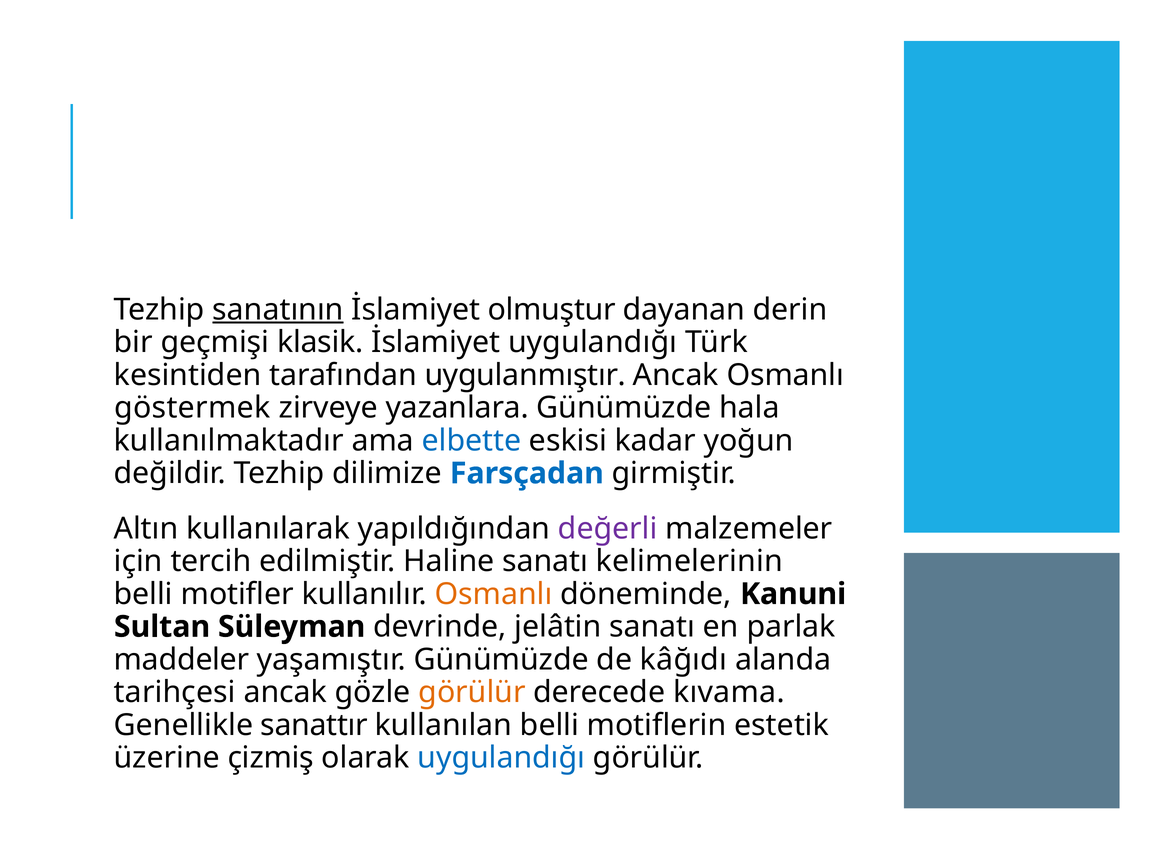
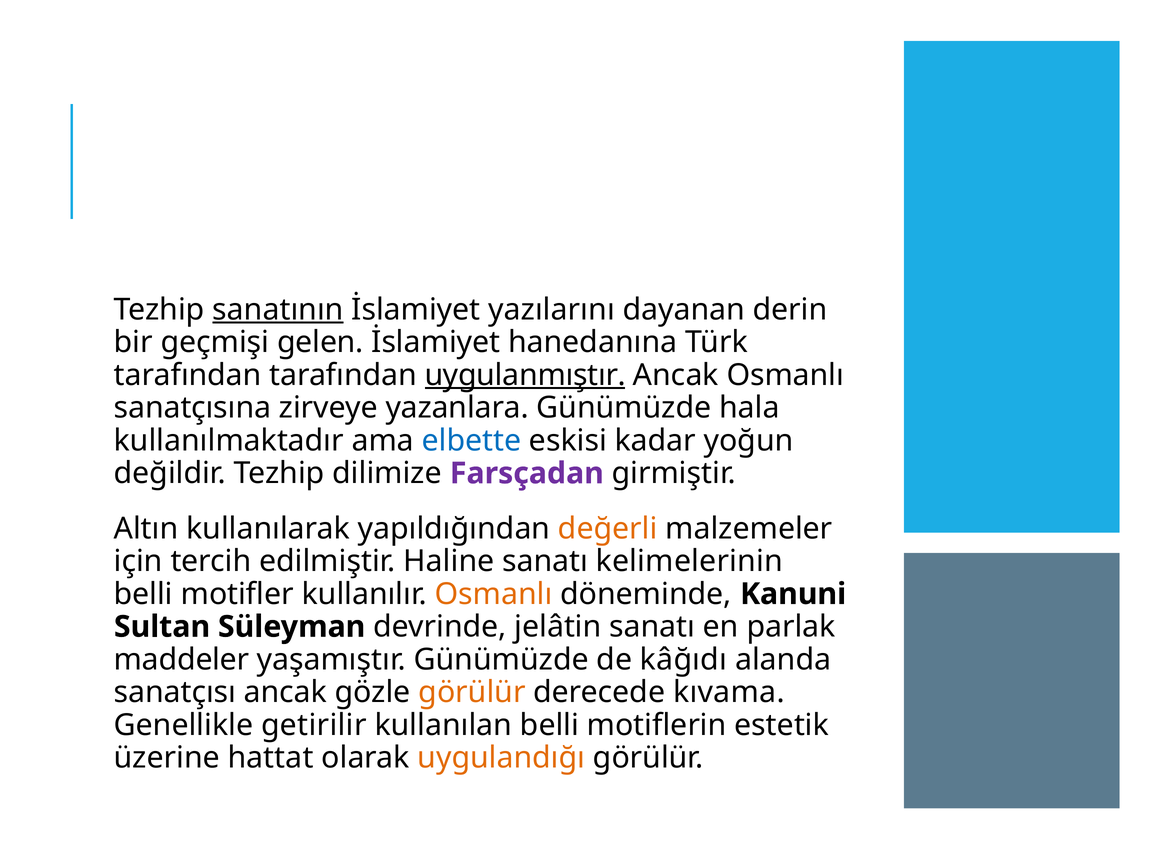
olmuştur: olmuştur -> yazılarını (552, 309)
klasik: klasik -> gelen (320, 342)
İslamiyet uygulandığı: uygulandığı -> hanedanına (593, 342)
kesintiden: kesintiden -> tarafından (188, 375)
uygulanmıştır underline: none -> present (525, 375)
göstermek: göstermek -> sanatçısına (193, 408)
Farsçadan colour: blue -> purple (527, 473)
değerli colour: purple -> orange (608, 528)
tarihçesi: tarihçesi -> sanatçısı (175, 692)
sanattır: sanattır -> getirilir (314, 725)
çizmiş: çizmiş -> hattat (271, 757)
uygulandığı colour: blue -> orange (501, 757)
